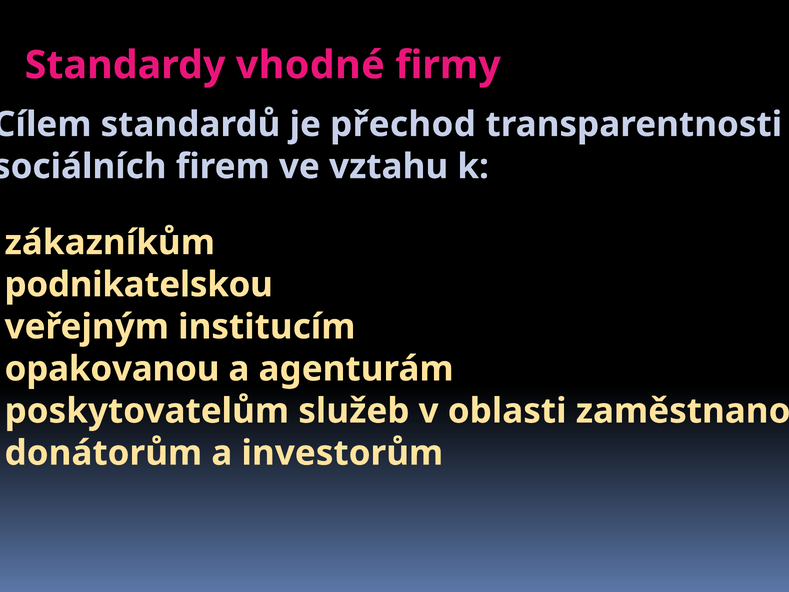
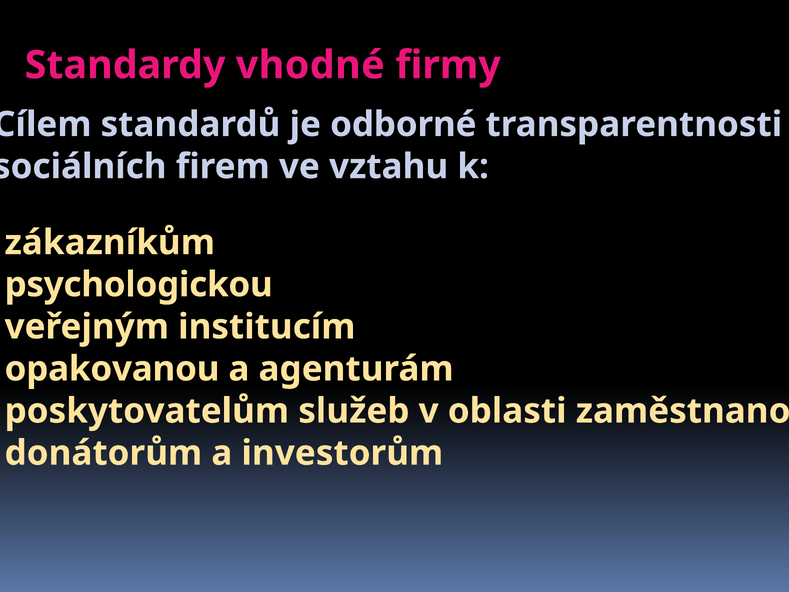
přechod: přechod -> odborné (403, 124)
podnikatelskou: podnikatelskou -> psychologickou (139, 285)
